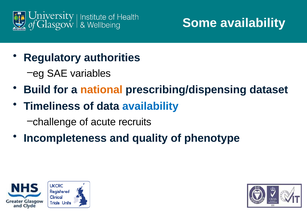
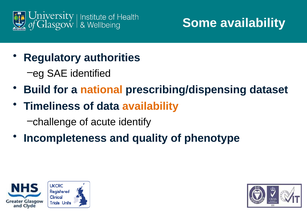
variables: variables -> identified (91, 73)
availability colour: blue -> orange (150, 106)
recruits: recruits -> identify (135, 122)
